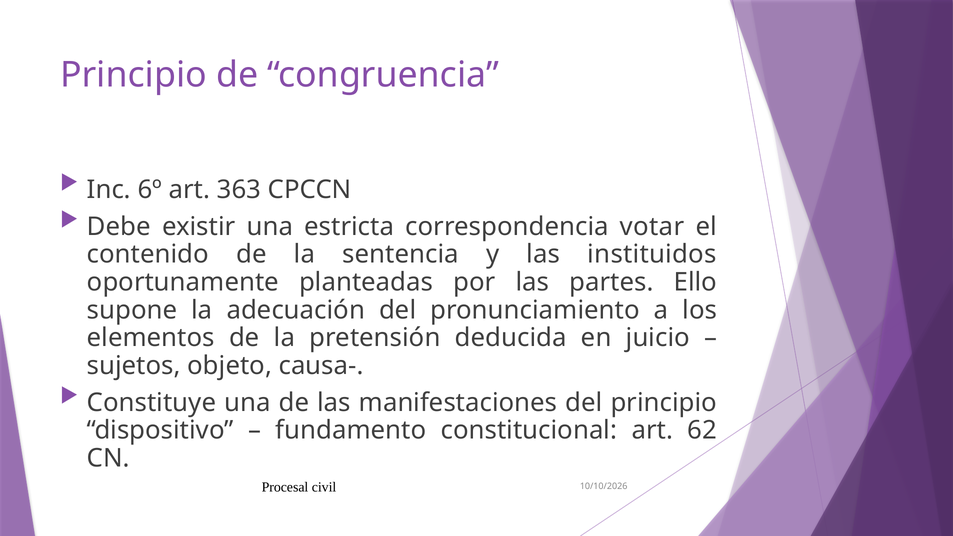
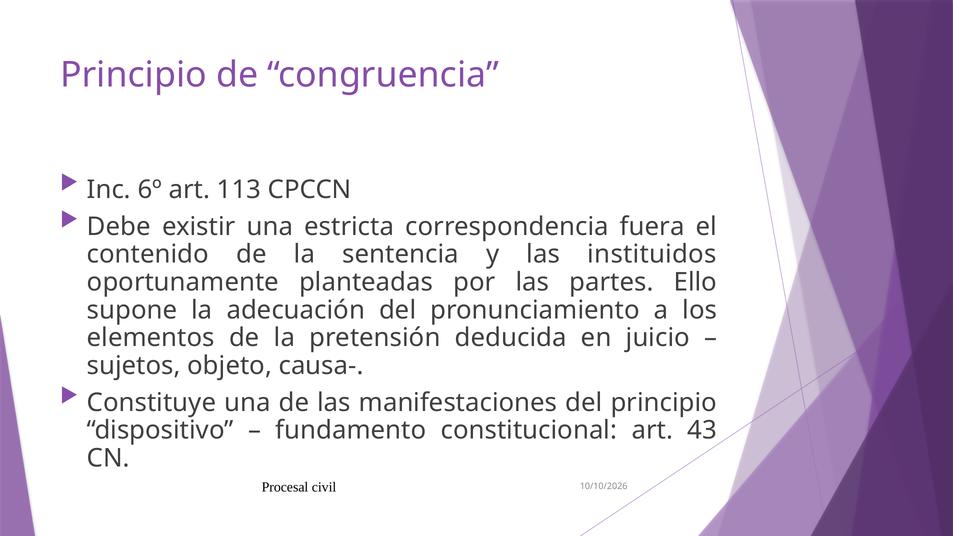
363: 363 -> 113 (239, 190)
votar: votar -> fuera (652, 227)
62: 62 -> 43 (702, 430)
